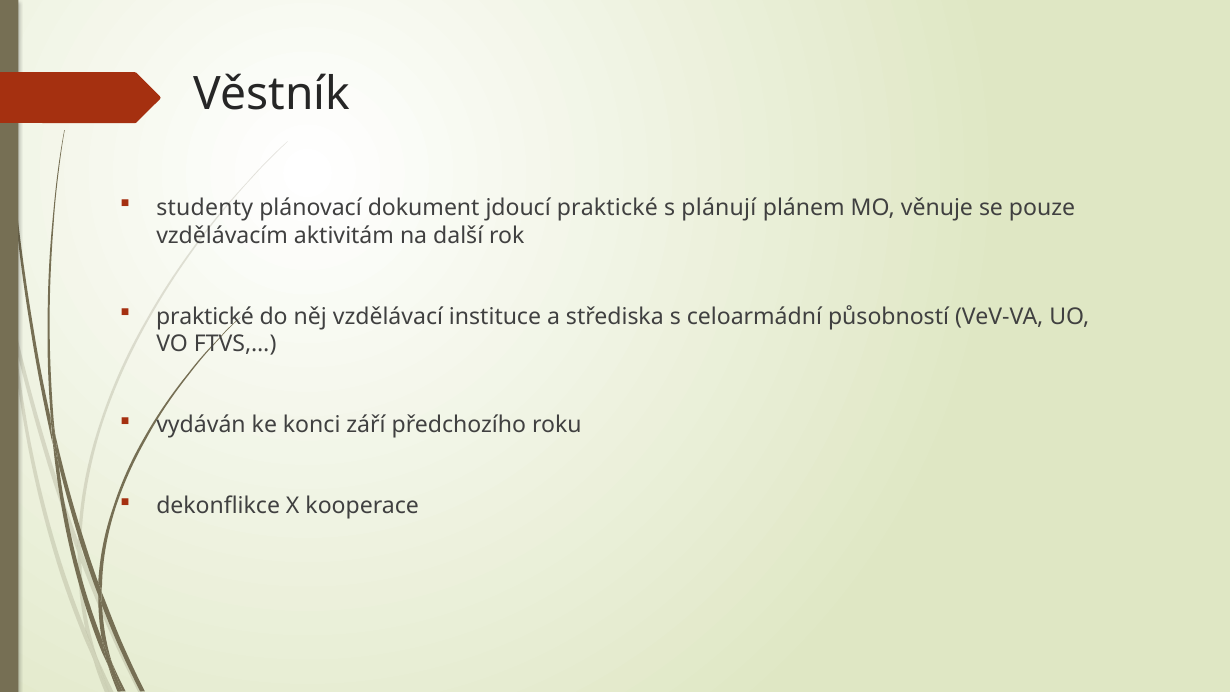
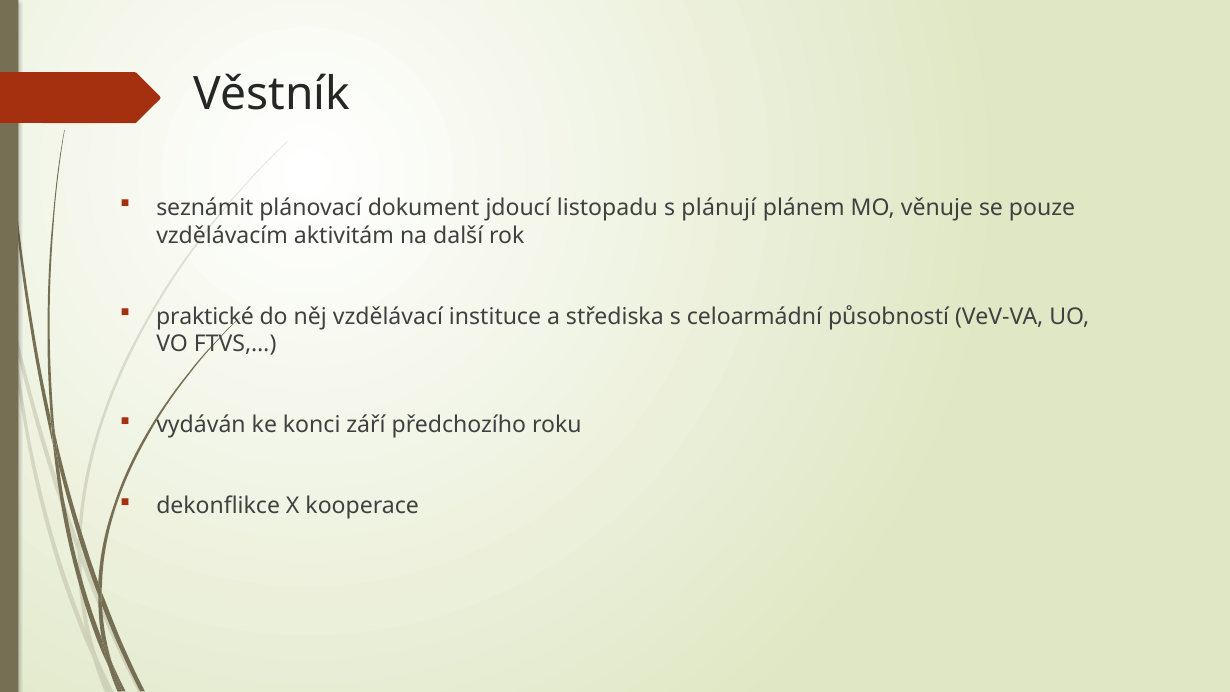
studenty: studenty -> seznámit (205, 208)
jdoucí praktické: praktické -> listopadu (607, 208)
